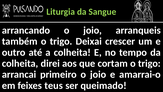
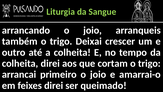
feixes teus: teus -> direi (54, 85)
